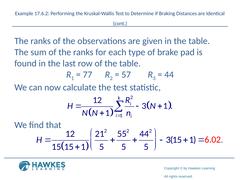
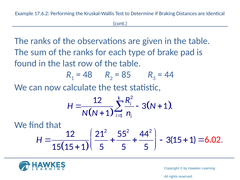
77: 77 -> 48 (88, 75)
57: 57 -> 85 (126, 75)
